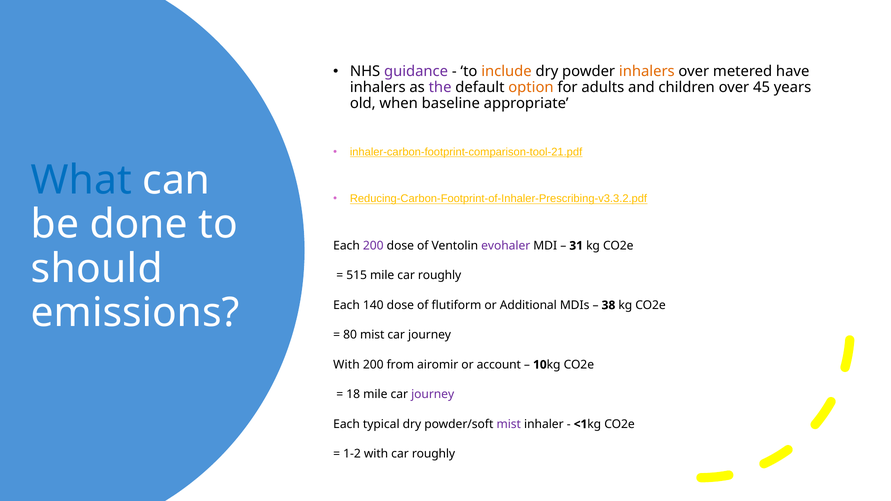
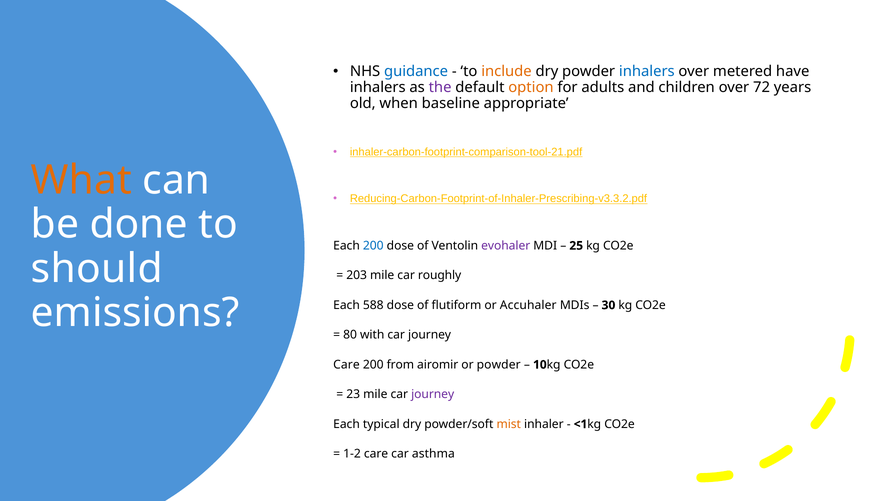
guidance colour: purple -> blue (416, 71)
inhalers colour: orange -> blue (647, 71)
45: 45 -> 72 (762, 87)
What colour: blue -> orange (81, 180)
200 colour: purple -> blue (373, 246)
31: 31 -> 25 (576, 246)
515: 515 -> 203 (357, 276)
140: 140 -> 588 (373, 305)
Additional: Additional -> Accuhaler (528, 305)
38: 38 -> 30 (608, 305)
80 mist: mist -> with (372, 335)
With: With -> Care (346, 365)
or account: account -> powder (499, 365)
18: 18 -> 23 (353, 395)
mist colour: purple -> orange (509, 424)
1-2 with: with -> care (376, 454)
roughly: roughly -> asthma (433, 454)
